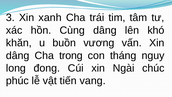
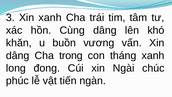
tháng nguy: nguy -> xanh (153, 55)
vang: vang -> ngàn (93, 81)
